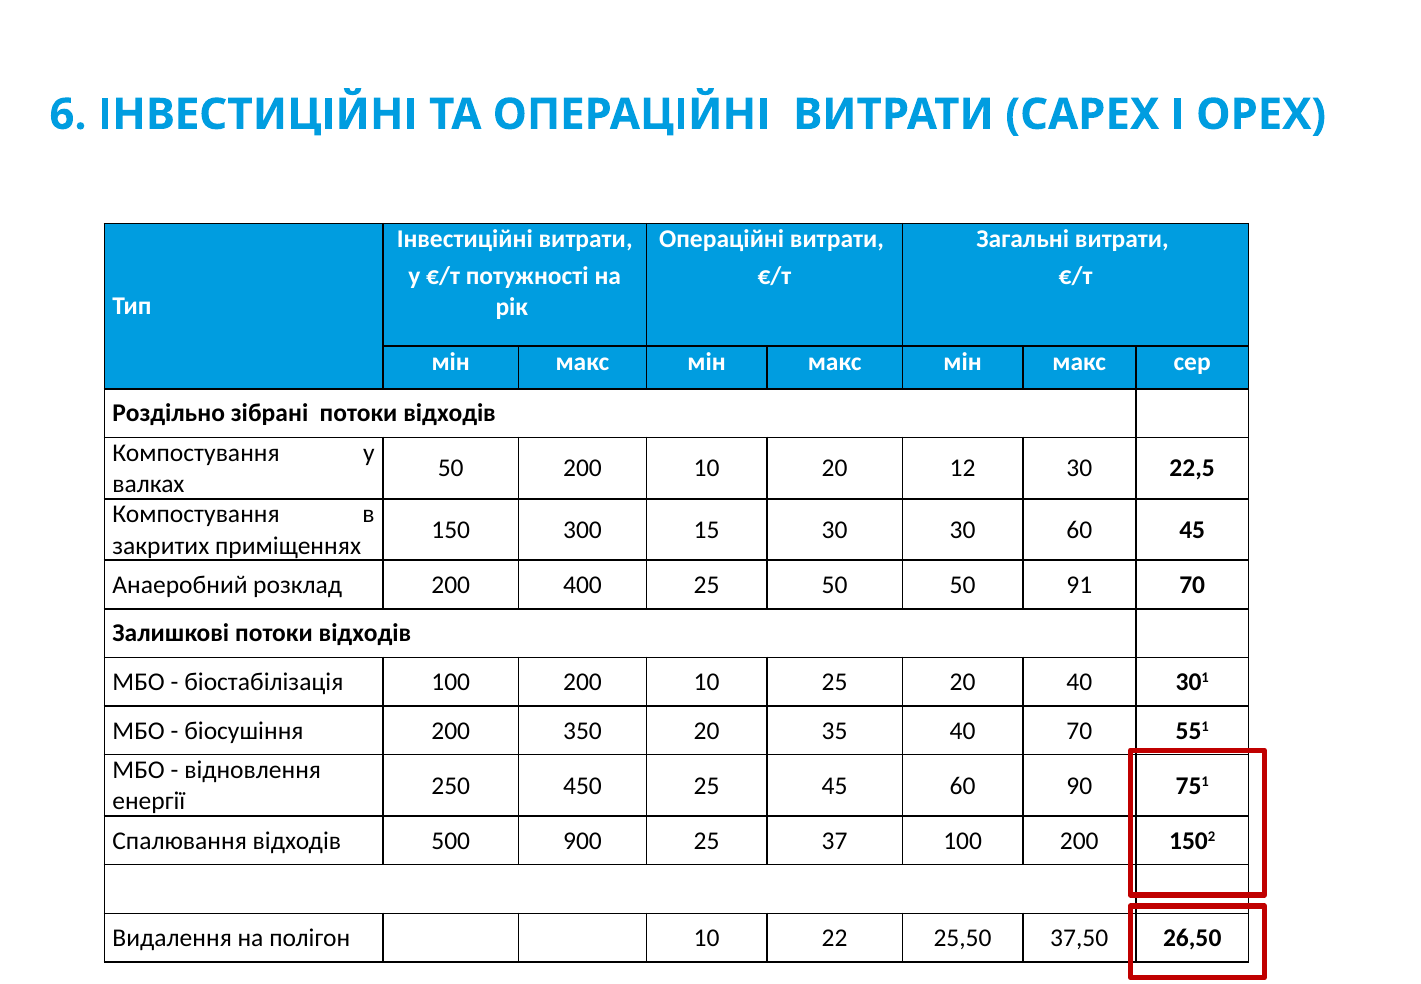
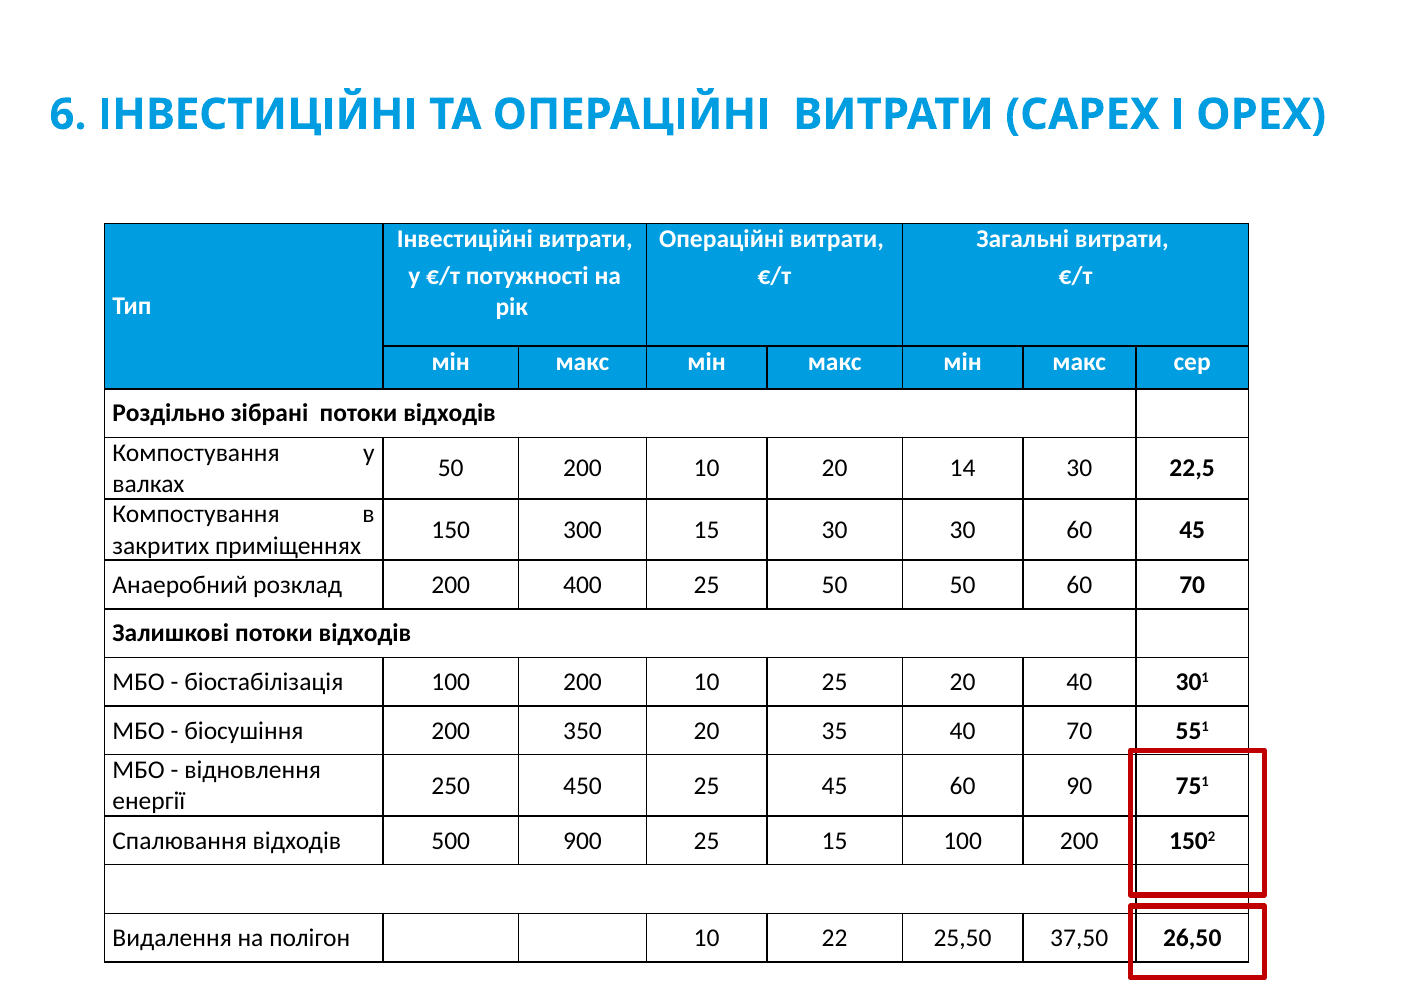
12: 12 -> 14 (963, 468)
50 91: 91 -> 60 (1079, 585)
25 37: 37 -> 15 (835, 840)
